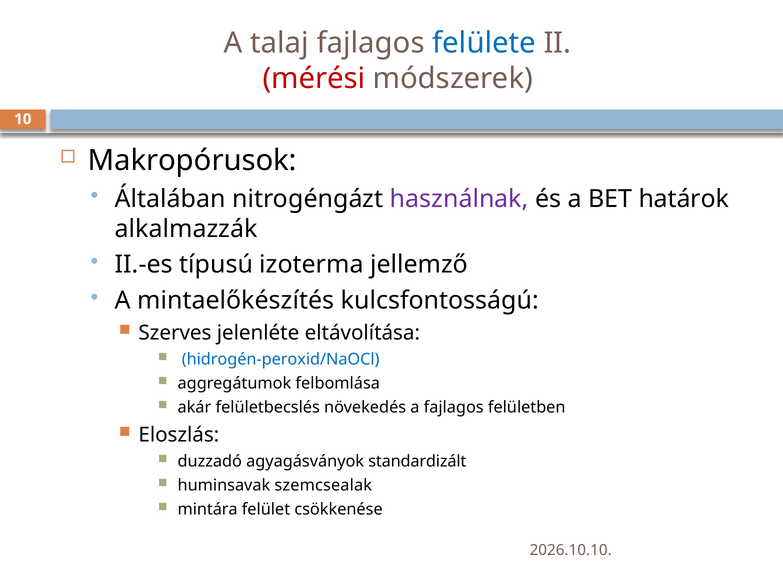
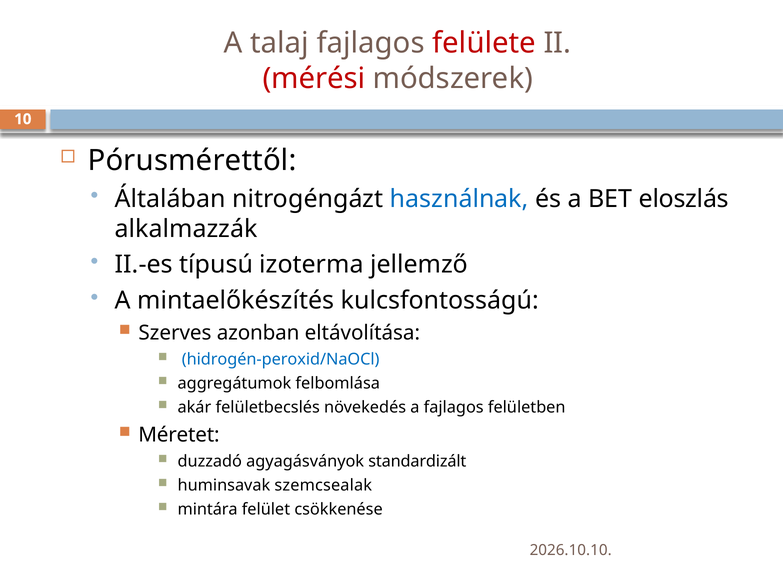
felülete colour: blue -> red (484, 43)
Makropórusok: Makropórusok -> Pórusmérettől (192, 161)
használnak colour: purple -> blue (459, 199)
határok: határok -> eloszlás (684, 199)
jelenléte: jelenléte -> azonban (258, 333)
Eloszlás: Eloszlás -> Méretet (179, 435)
